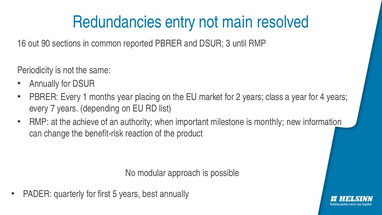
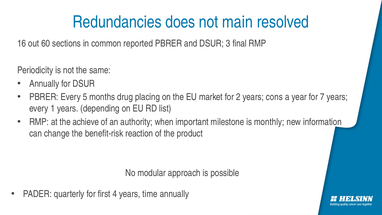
entry: entry -> does (180, 22)
90: 90 -> 60 (46, 44)
until: until -> final (240, 44)
1: 1 -> 5 (85, 97)
months year: year -> drug (125, 97)
class: class -> cons (274, 97)
4: 4 -> 7 (322, 97)
7: 7 -> 1 (53, 108)
5: 5 -> 4 (115, 194)
best: best -> time (150, 194)
